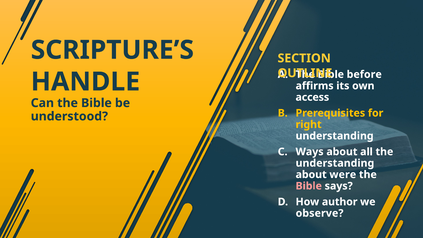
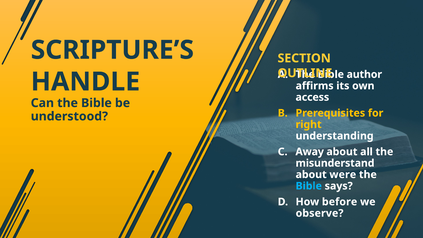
before: before -> author (364, 74)
Ways: Ways -> Away (310, 152)
understanding: understanding -> misunderstand (335, 163)
Bible colour: pink -> light blue (309, 186)
author: author -> before (340, 202)
